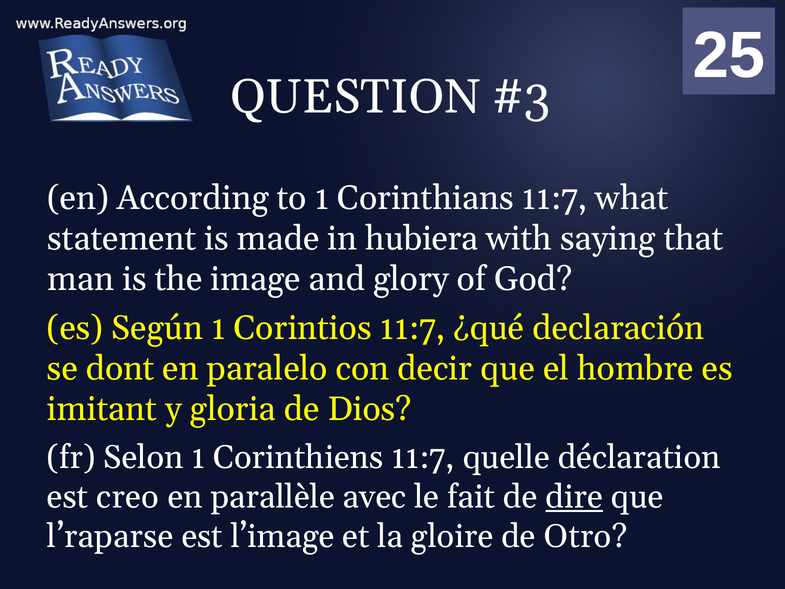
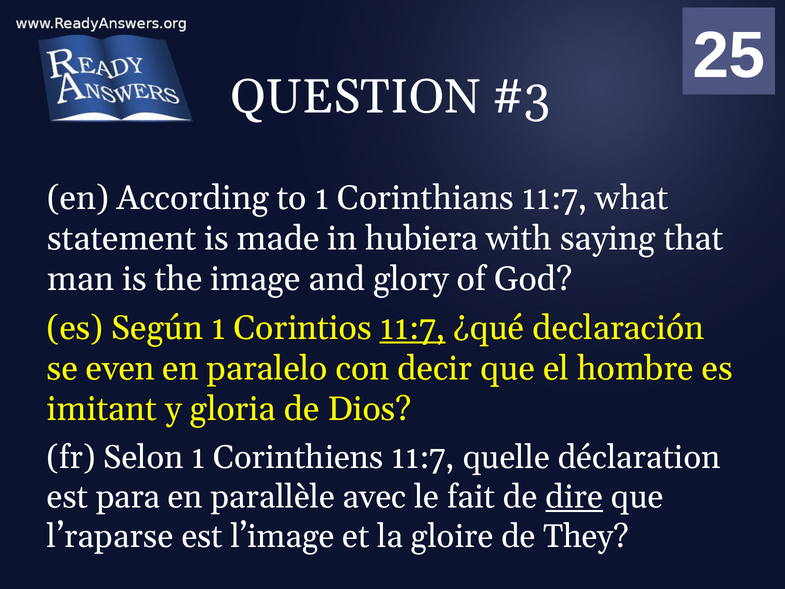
11:7 underline: none -> present (413, 328)
dont: dont -> even (120, 369)
creo: creo -> para (128, 497)
Otro: Otro -> They (586, 536)
